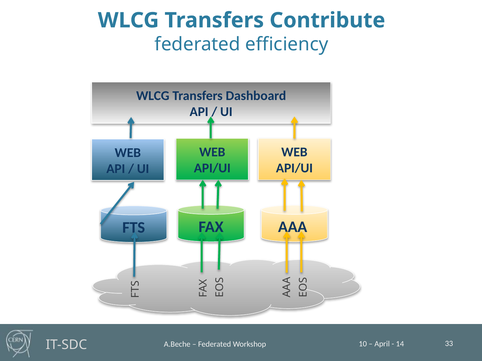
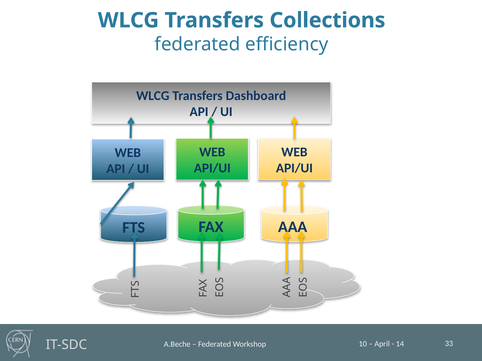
Contribute: Contribute -> Collections (327, 20)
